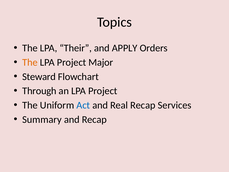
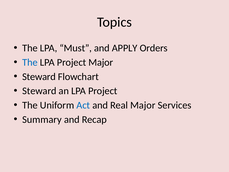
Their: Their -> Must (76, 48)
The colour: orange -> blue (30, 62)
Through: Through -> Steward (39, 91)
Real Recap: Recap -> Major (143, 105)
